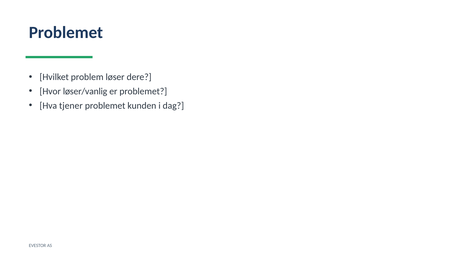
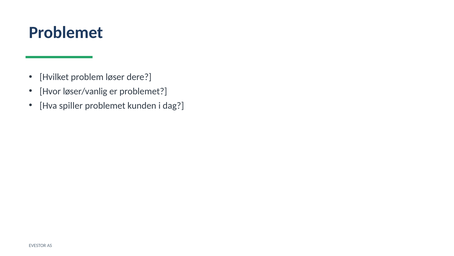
tjener: tjener -> spiller (71, 105)
